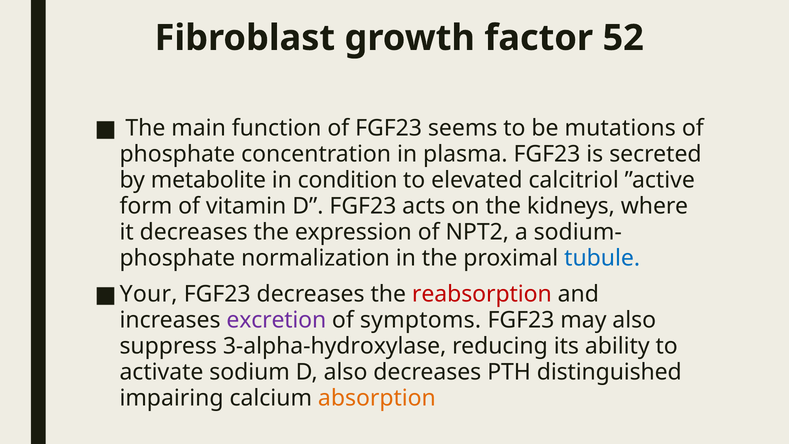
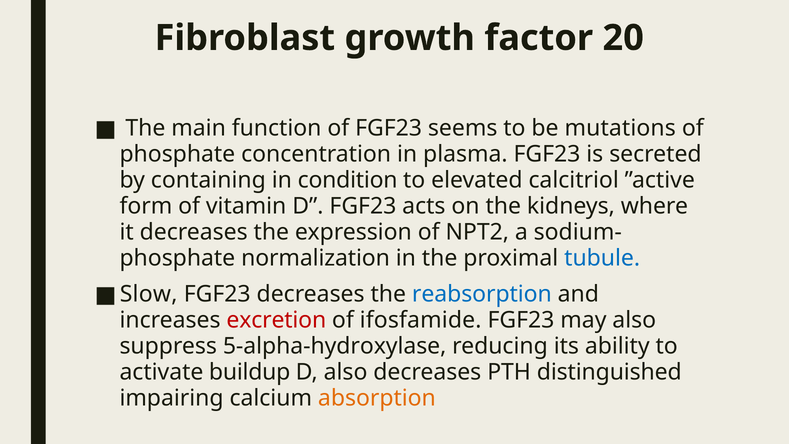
52: 52 -> 20 (623, 38)
metabolite: metabolite -> containing (208, 180)
Your: Your -> Slow (149, 294)
reabsorption colour: red -> blue (482, 294)
excretion colour: purple -> red (276, 320)
symptoms: symptoms -> ifosfamide (421, 320)
3-alpha-hydroxylase: 3-alpha-hydroxylase -> 5-alpha-hydroxylase (335, 346)
sodium: sodium -> buildup (250, 372)
